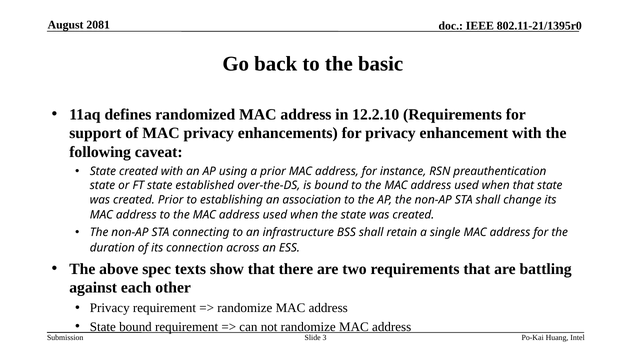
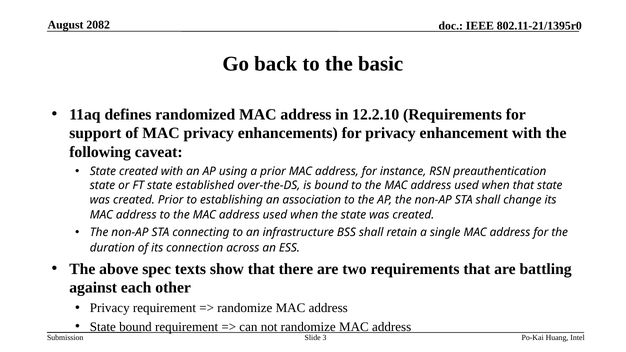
2081: 2081 -> 2082 (98, 25)
